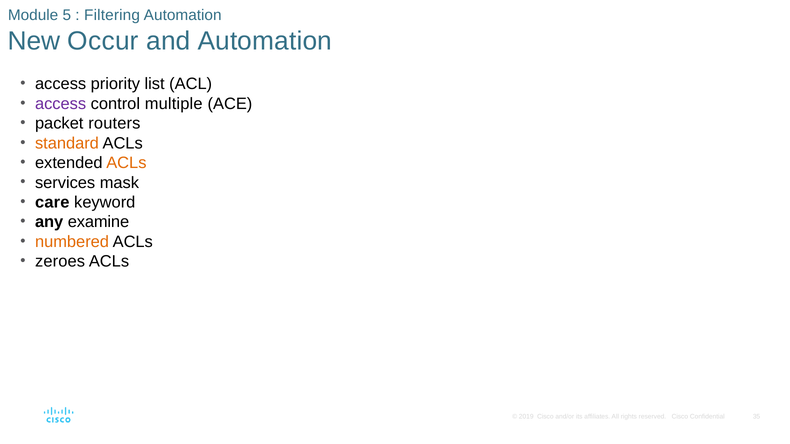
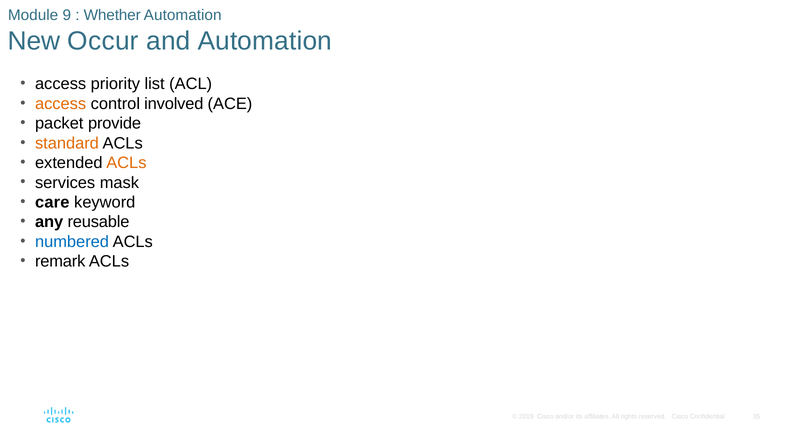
5: 5 -> 9 (67, 15)
Filtering: Filtering -> Whether (112, 15)
access colour: purple -> orange (61, 104)
multiple: multiple -> involved (174, 104)
routers: routers -> provide (115, 123)
examine: examine -> reusable (98, 222)
numbered colour: orange -> blue (72, 242)
zeroes: zeroes -> remark (60, 262)
